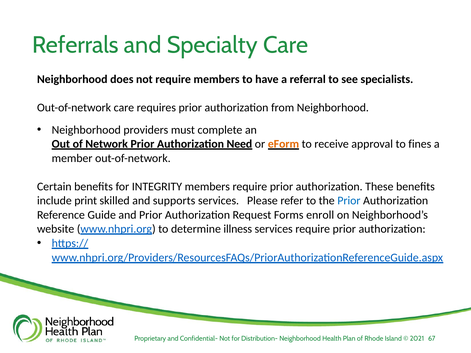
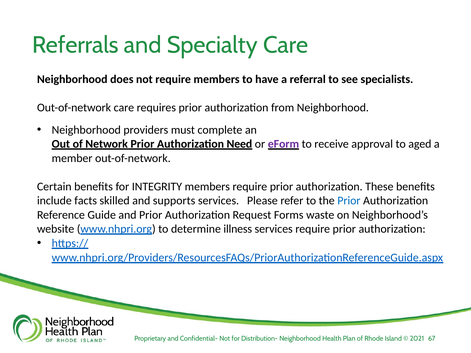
eForm colour: orange -> purple (283, 144)
fines: fines -> aged (420, 144)
print: print -> facts (86, 201)
enroll: enroll -> waste (320, 215)
